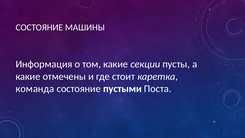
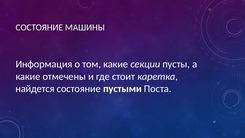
команда: команда -> найдется (35, 89)
